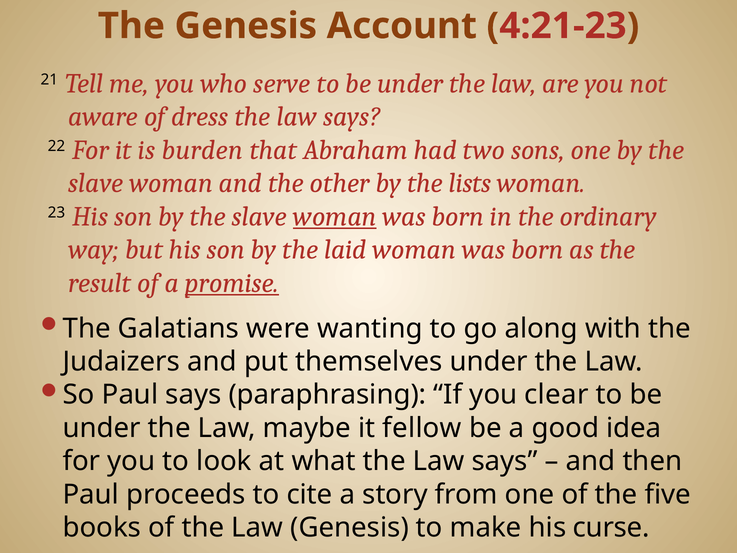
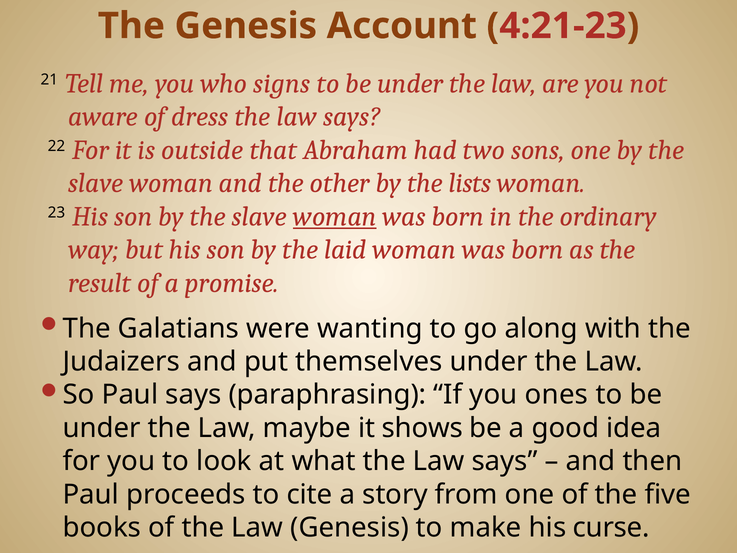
serve: serve -> signs (282, 84)
burden: burden -> outside (202, 150)
promise underline: present -> none (232, 283)
clear: clear -> ones (556, 395)
fellow: fellow -> shows (422, 428)
